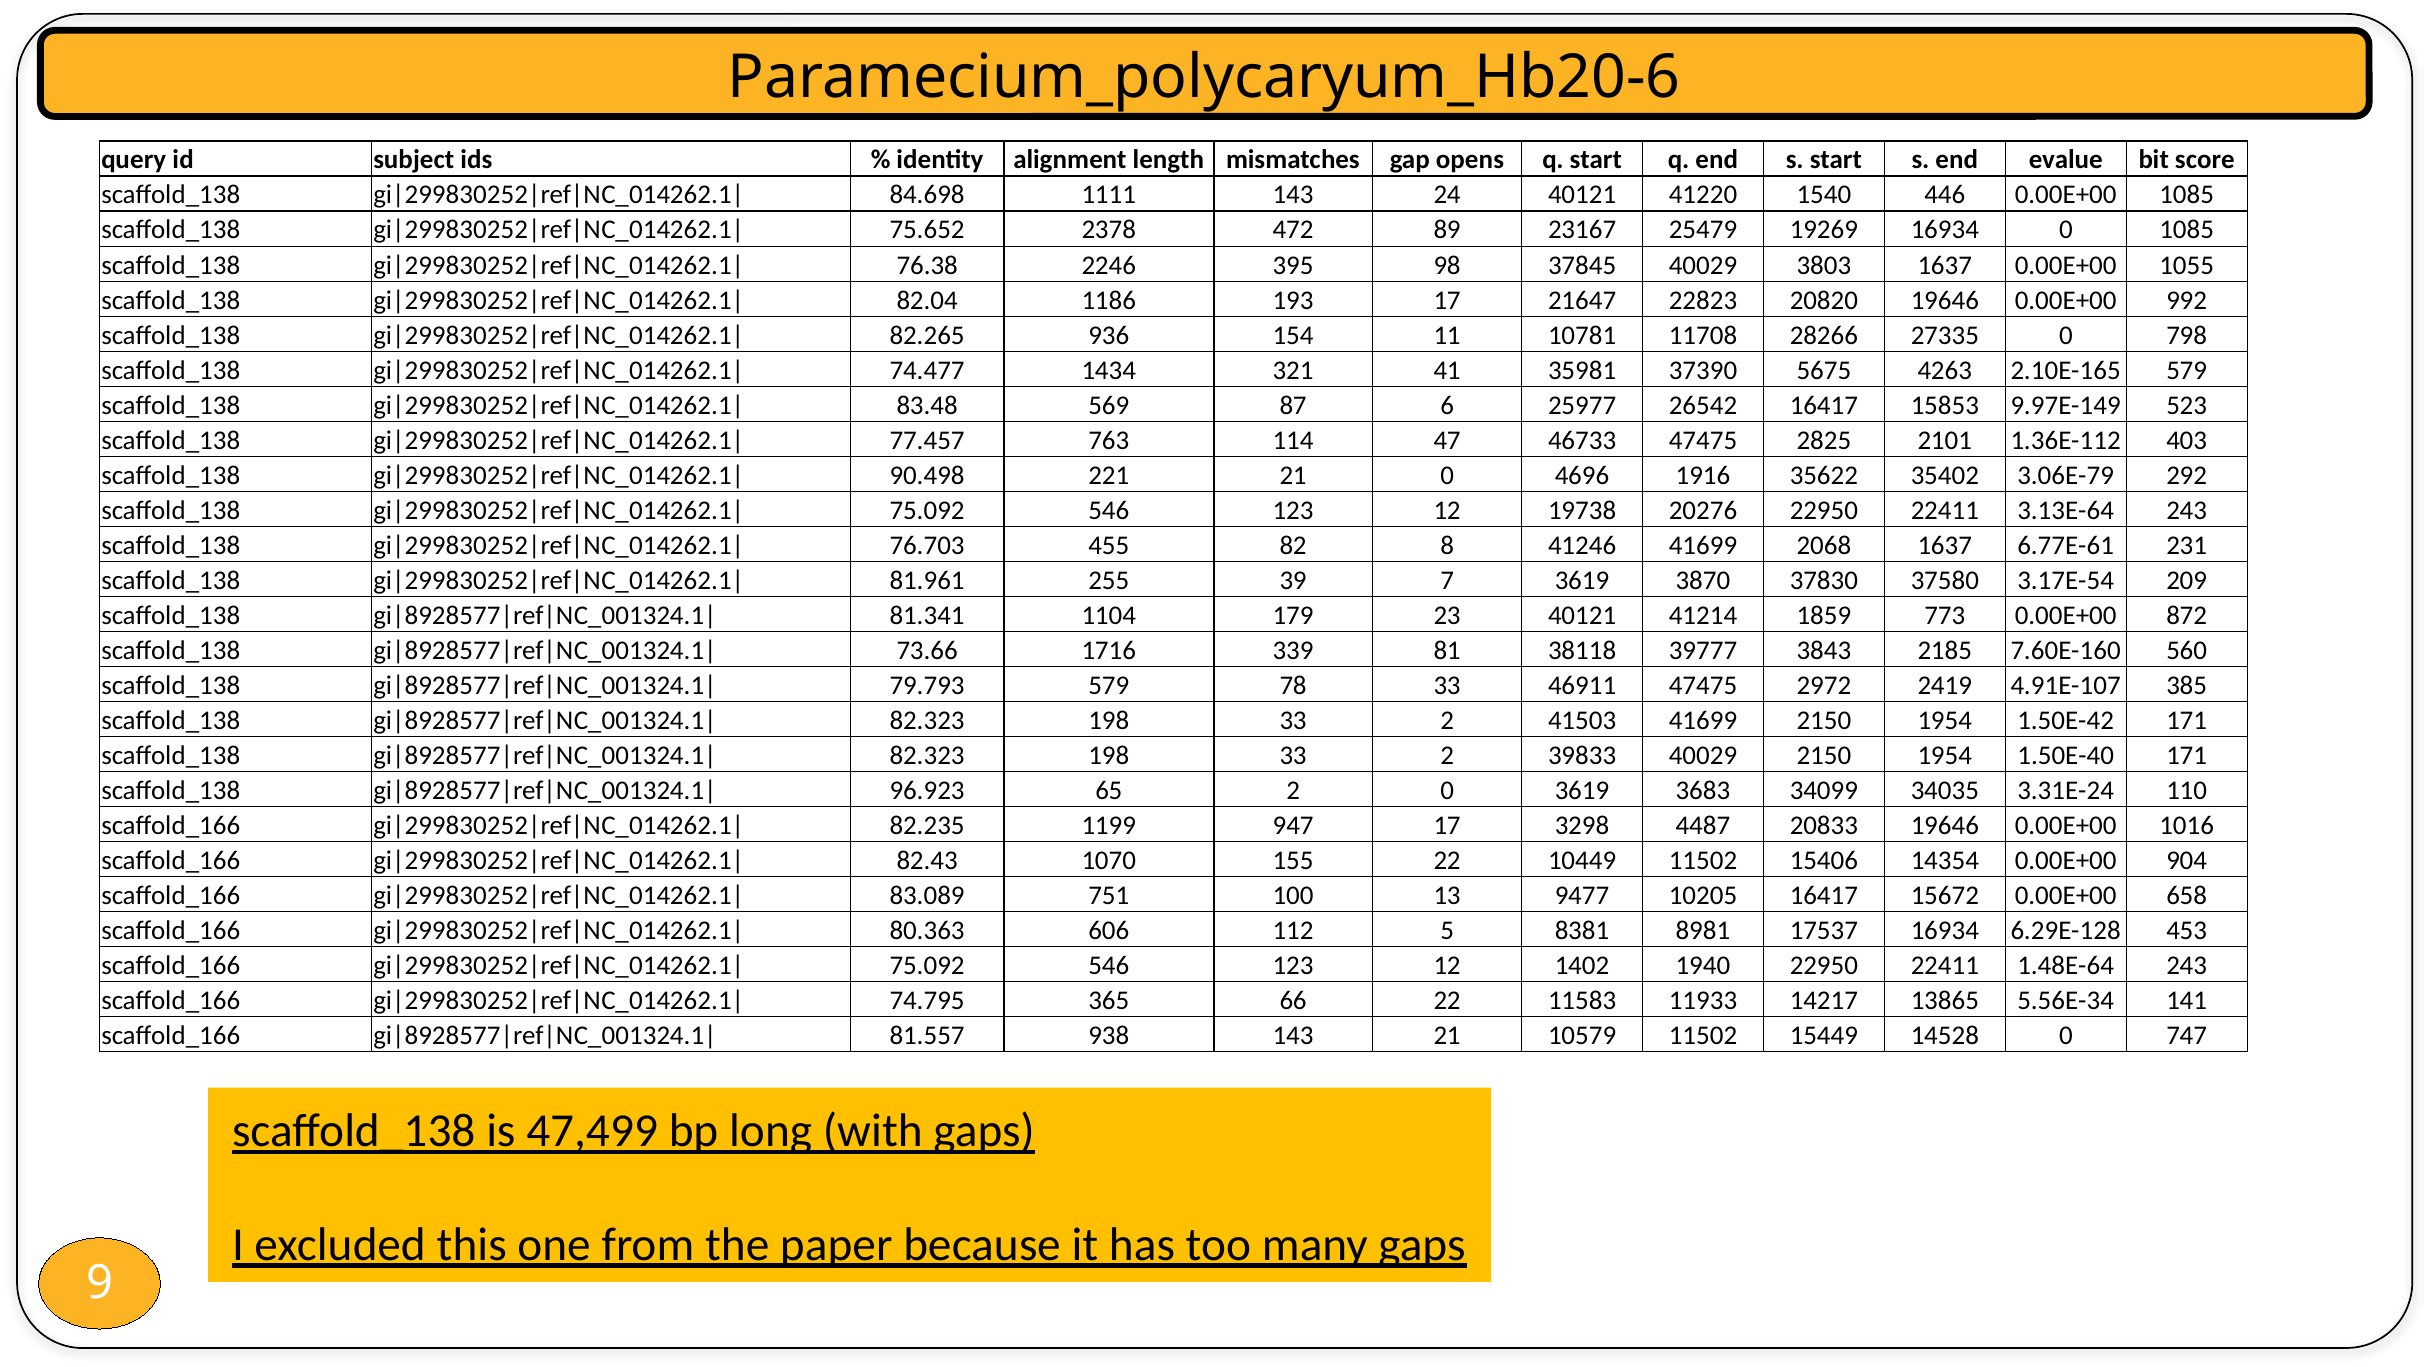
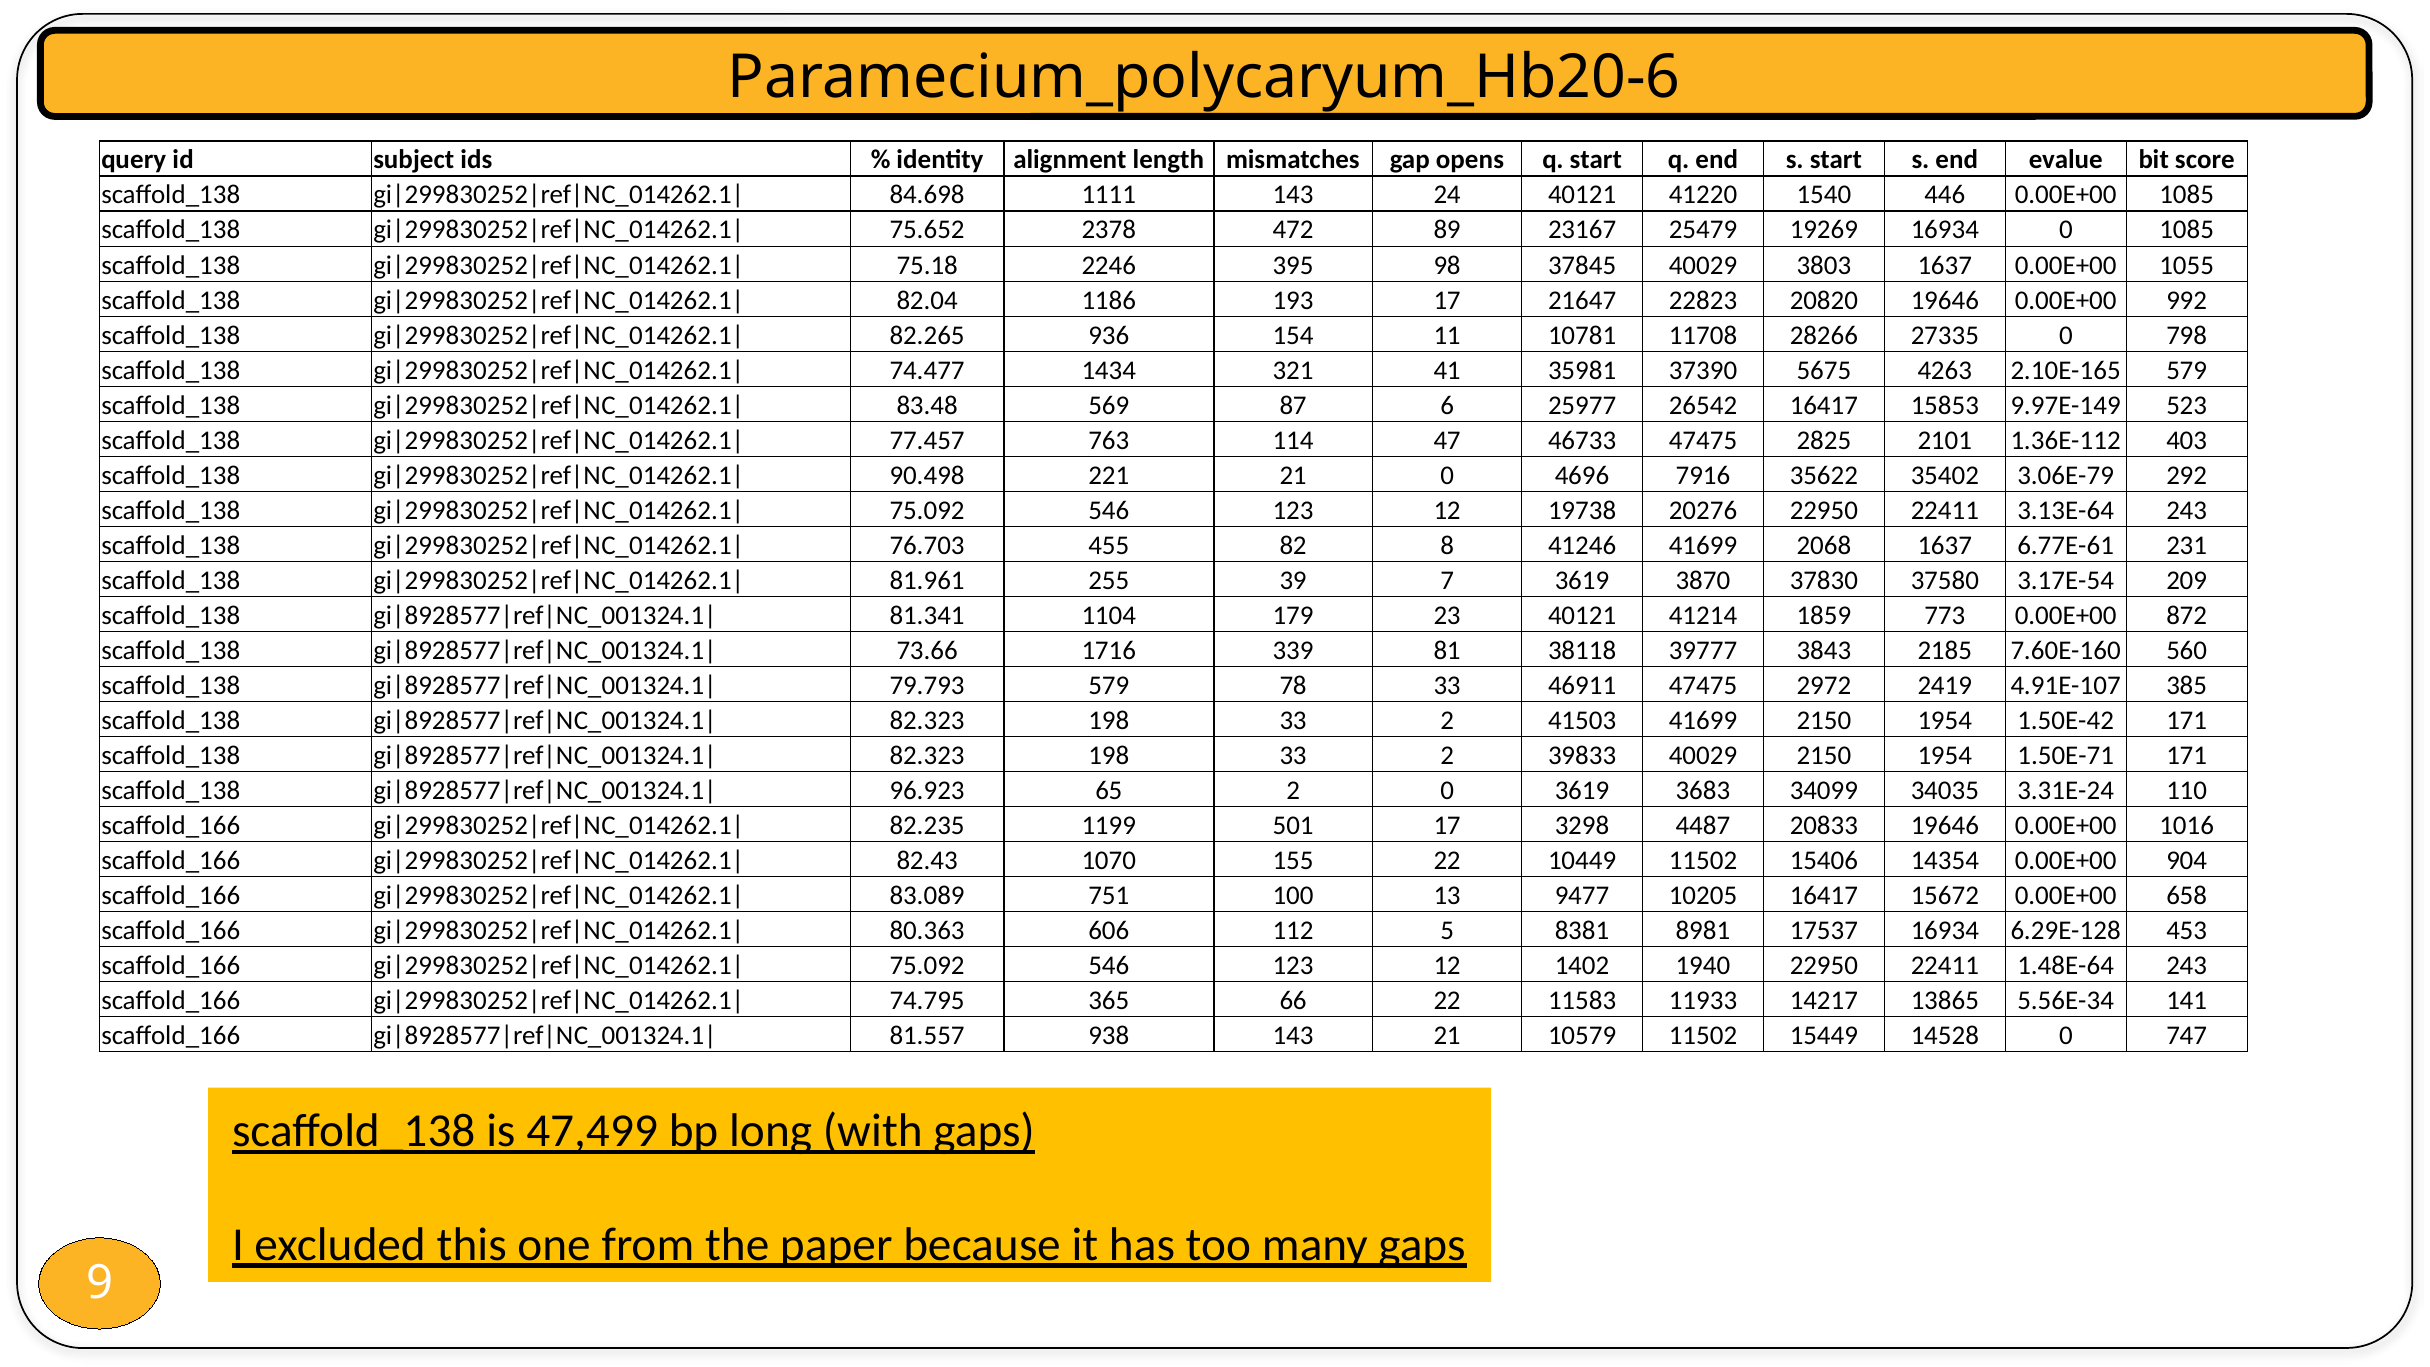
76.38: 76.38 -> 75.18 (927, 265)
1916: 1916 -> 7916 (1703, 475)
1.50E-40: 1.50E-40 -> 1.50E-71 (2066, 755)
947: 947 -> 501 (1293, 825)
